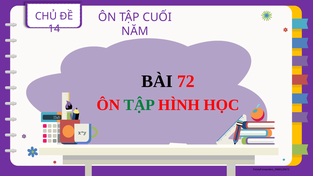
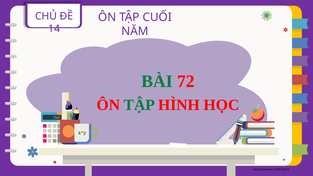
BÀI colour: black -> green (157, 81)
